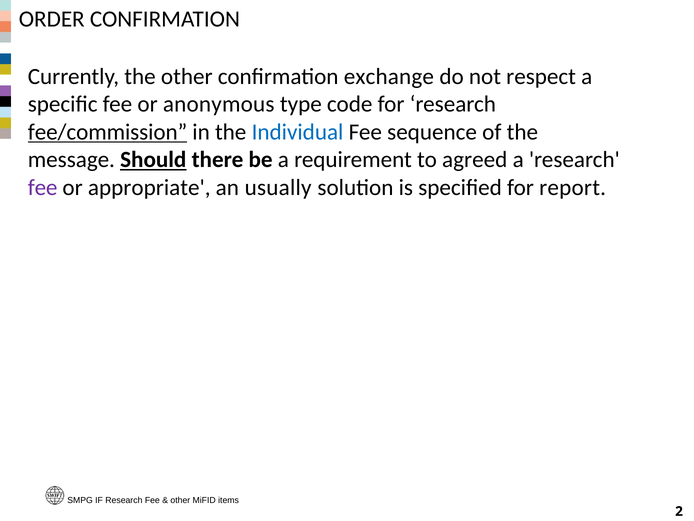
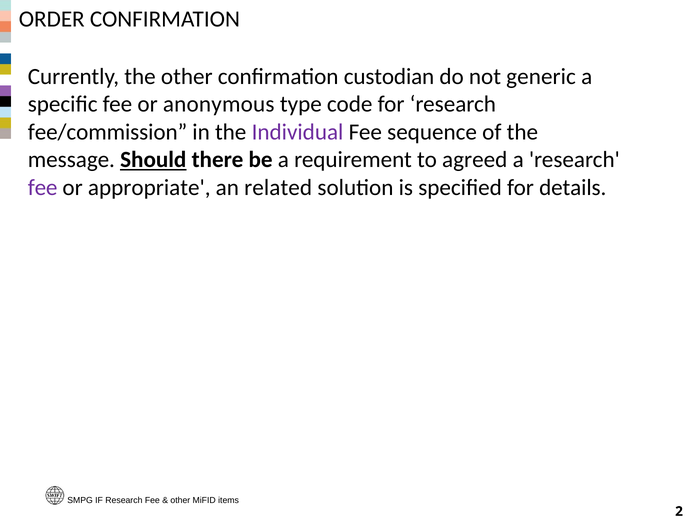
exchange: exchange -> custodian (389, 76)
respect: respect -> generic (541, 76)
fee/commission underline: present -> none (108, 132)
Individual colour: blue -> purple (298, 132)
usually: usually -> related (278, 187)
report: report -> details (573, 187)
